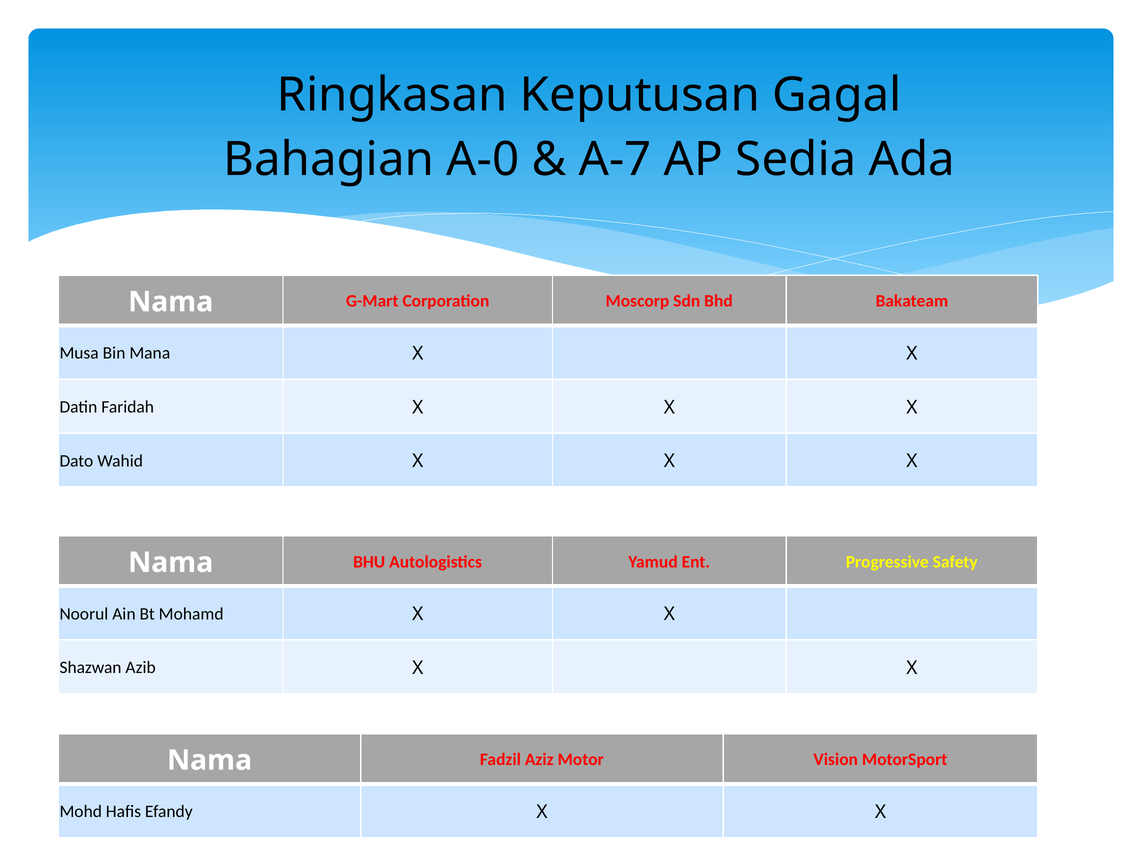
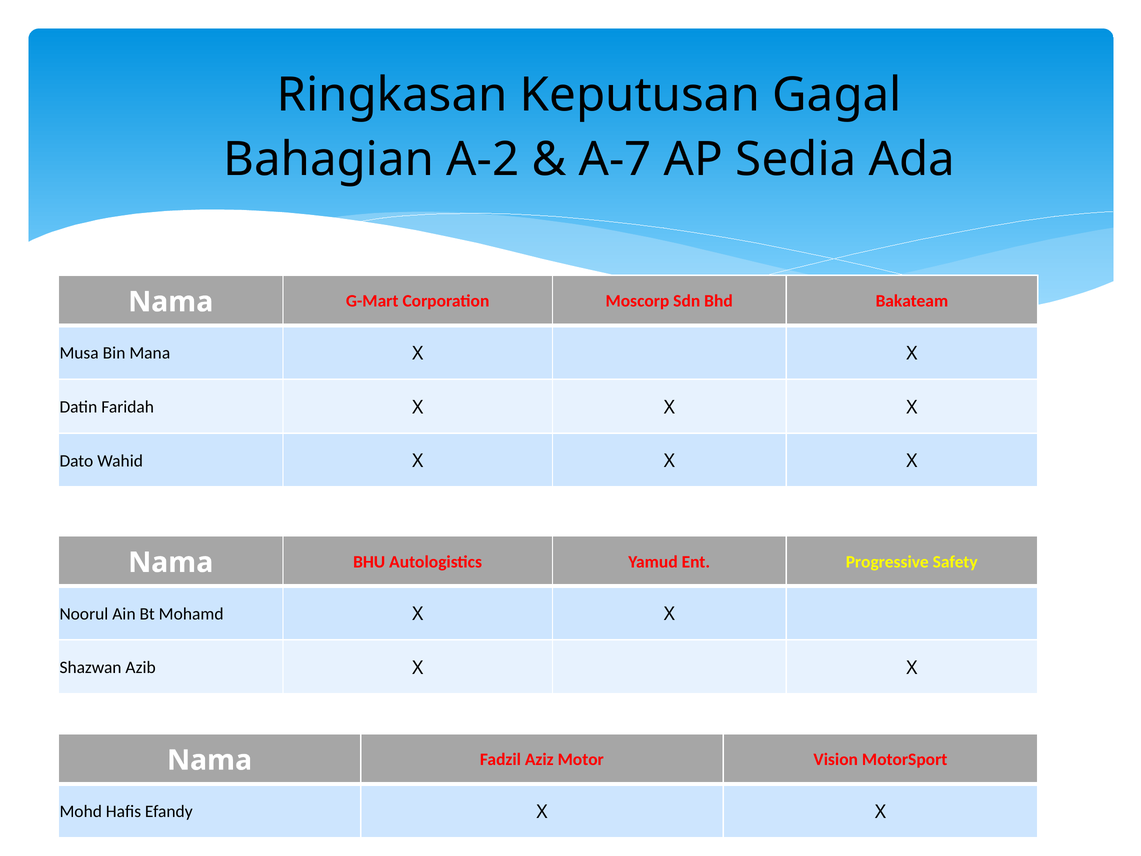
A-0: A-0 -> A-2 (483, 160)
